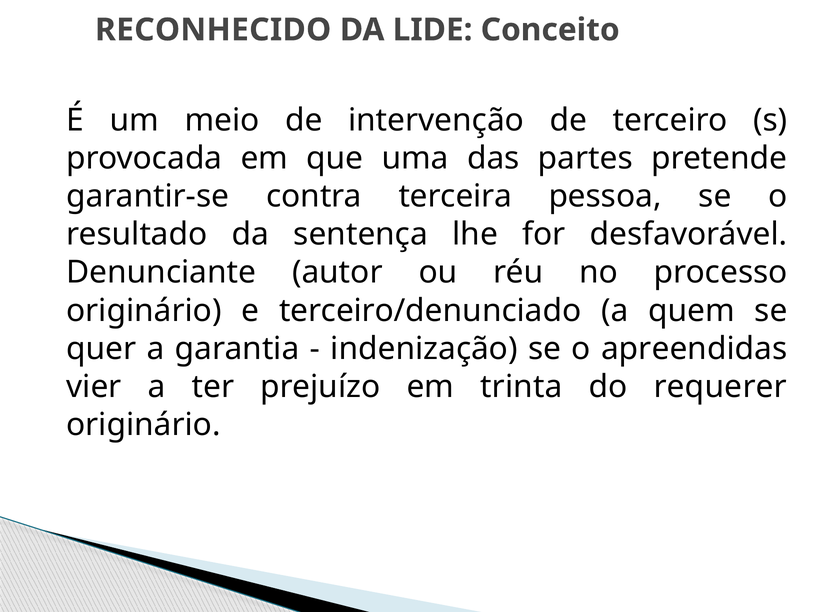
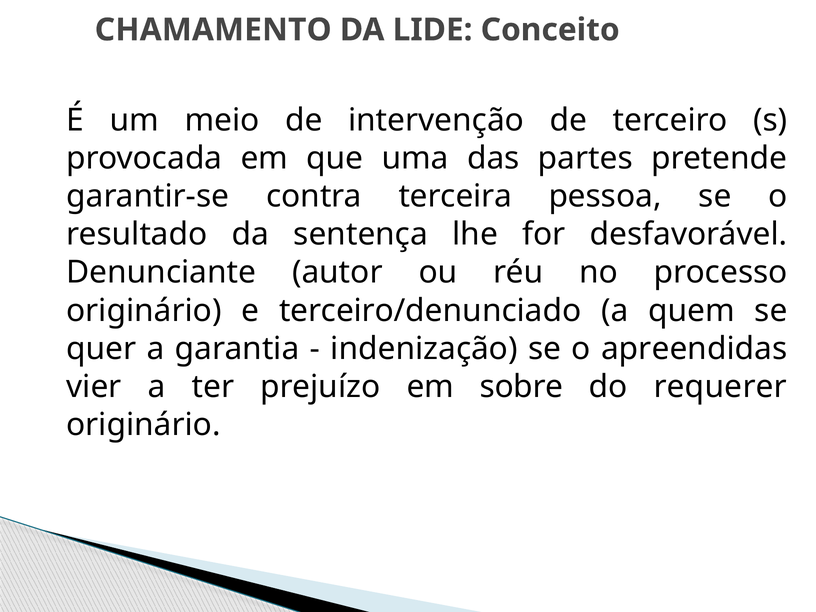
RECONHECIDO: RECONHECIDO -> CHAMAMENTO (213, 30)
trinta: trinta -> sobre (522, 387)
